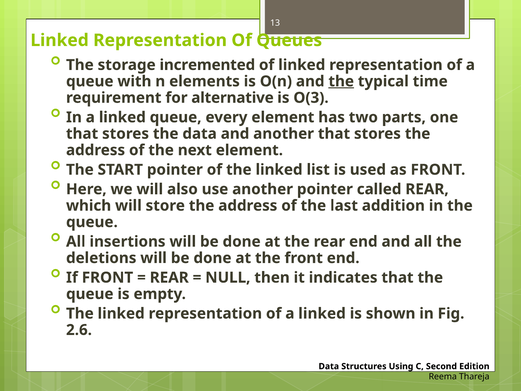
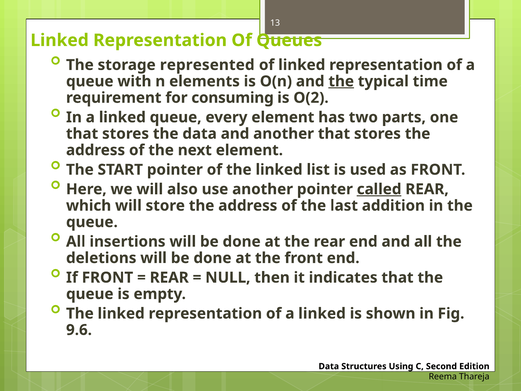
incremented: incremented -> represented (207, 65)
alternative: alternative -> consuming (233, 98)
O(3: O(3 -> O(2 (311, 98)
called underline: none -> present (379, 189)
2.6: 2.6 -> 9.6 (79, 330)
